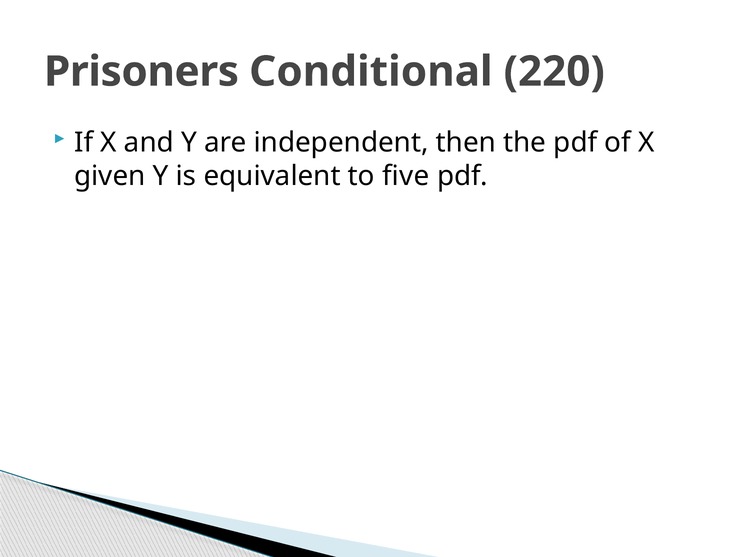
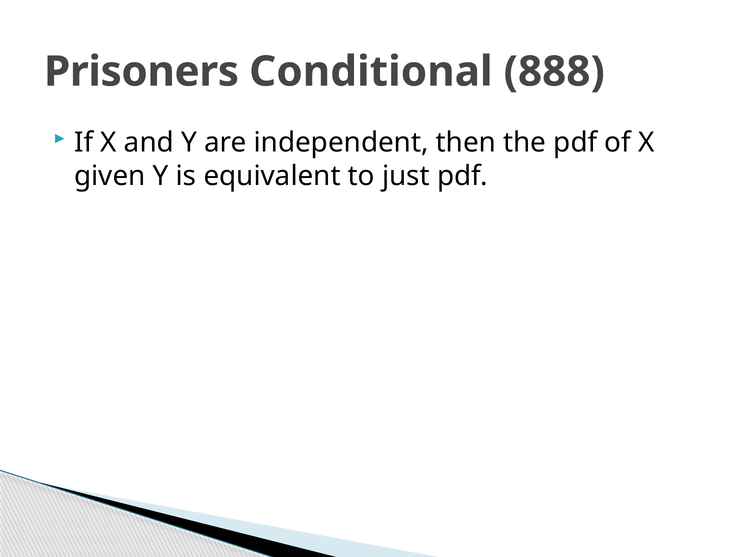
220: 220 -> 888 (554, 72)
five: five -> just (406, 176)
